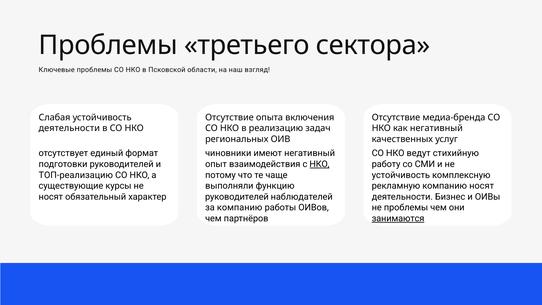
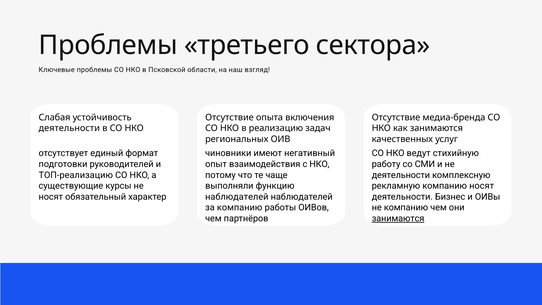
как негативный: негативный -> занимаются (436, 128)
НКО underline: present -> none (319, 164)
устойчивость: устойчивость -> деятельности (401, 175)
руководителей: руководителей -> наблюдателей (237, 197)
не проблемы: проблемы -> компанию (406, 207)
